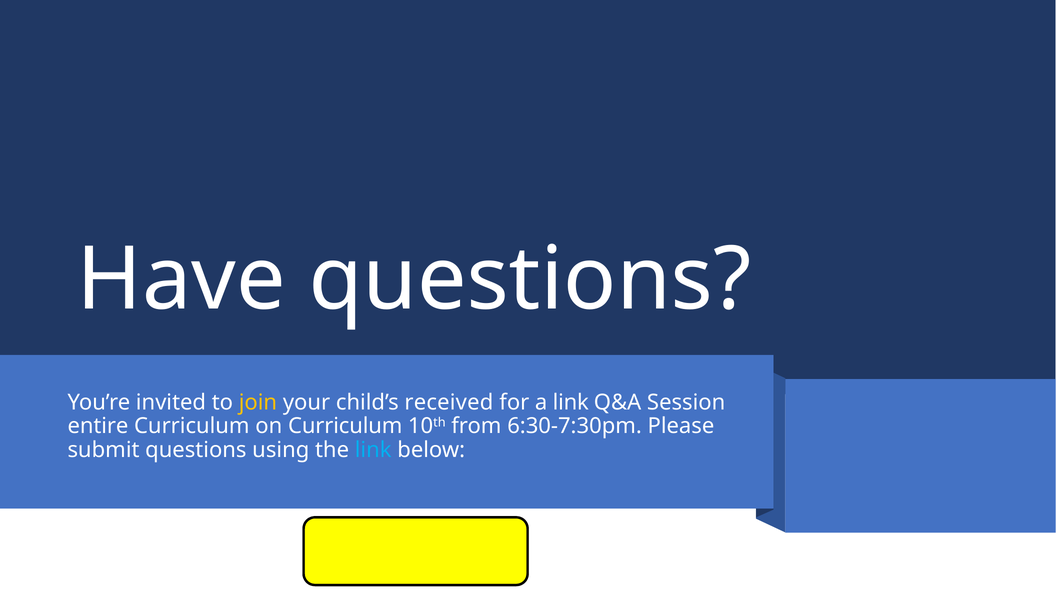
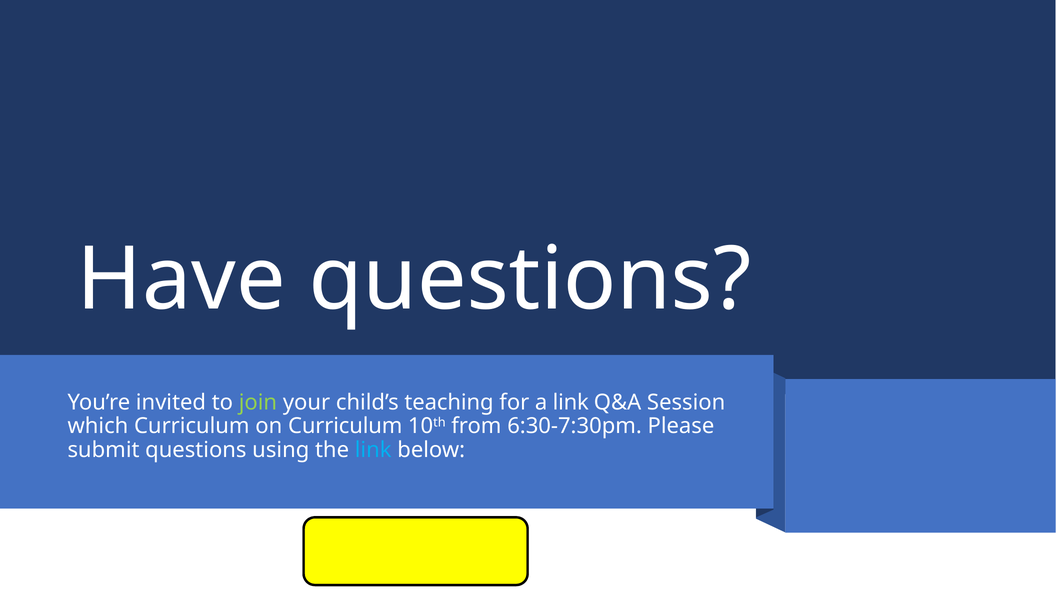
join colour: yellow -> light green (258, 402)
received: received -> teaching (449, 402)
entire: entire -> which (98, 426)
